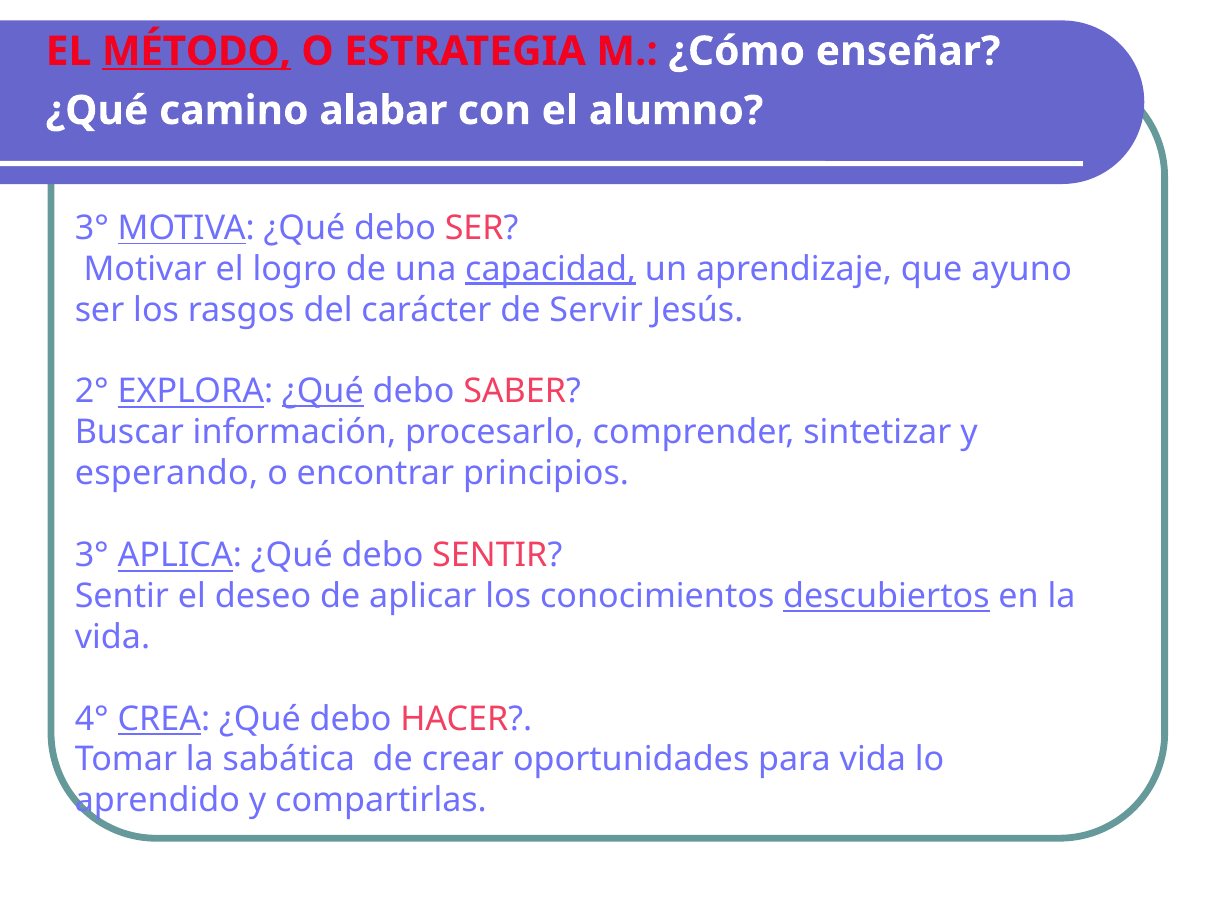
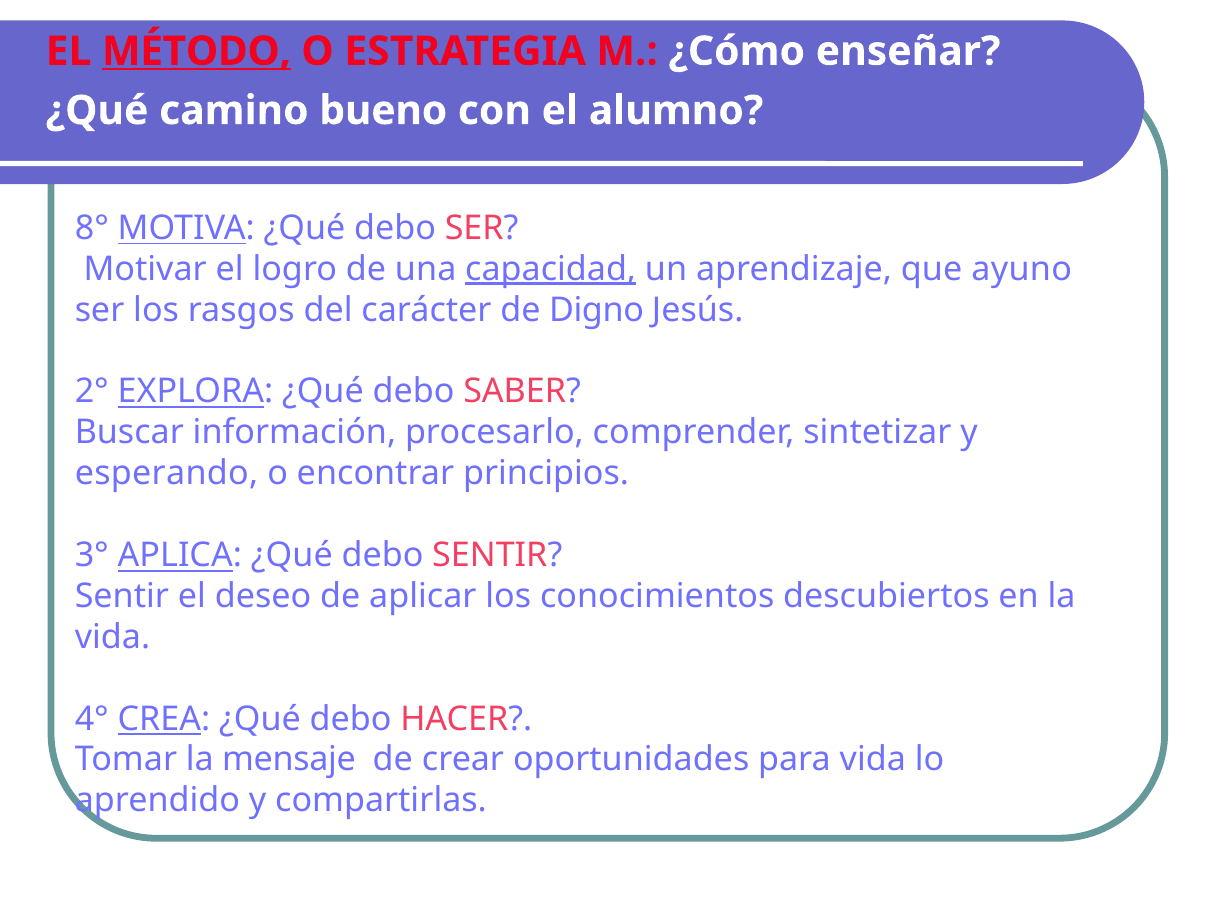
alabar: alabar -> bueno (383, 111)
3°: 3° -> 8° (92, 228)
Servir: Servir -> Digno (596, 310)
¿Qué underline: present -> none (323, 391)
descubiertos underline: present -> none (886, 596)
sabática: sabática -> mensaje (289, 759)
